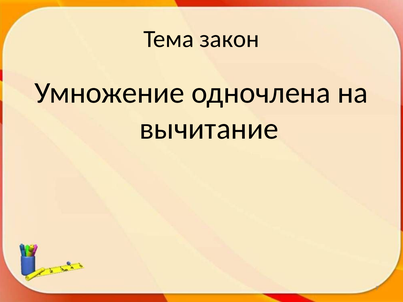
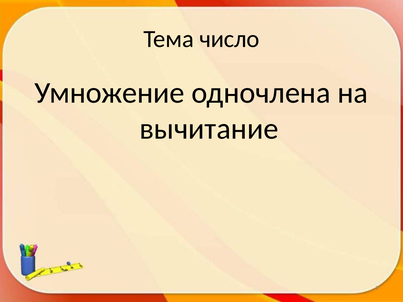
закон: закон -> число (229, 39)
